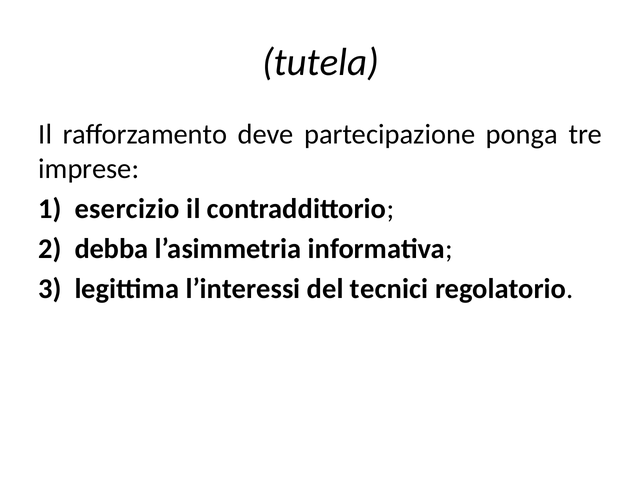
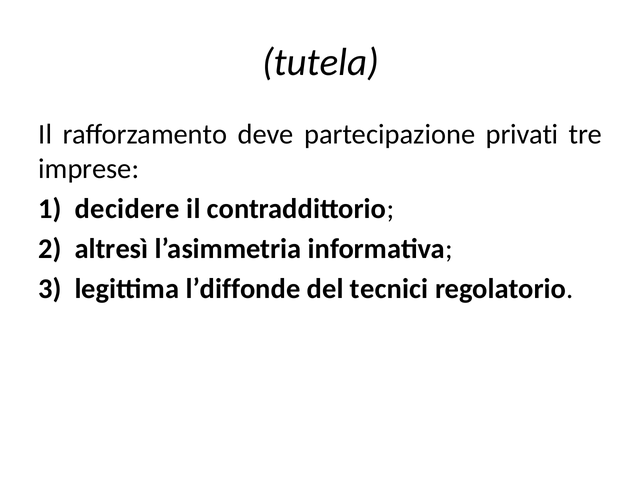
ponga: ponga -> privati (522, 134)
esercizio: esercizio -> decidere (127, 209)
debba: debba -> altresì (111, 249)
l’interessi: l’interessi -> l’diffonde (243, 288)
